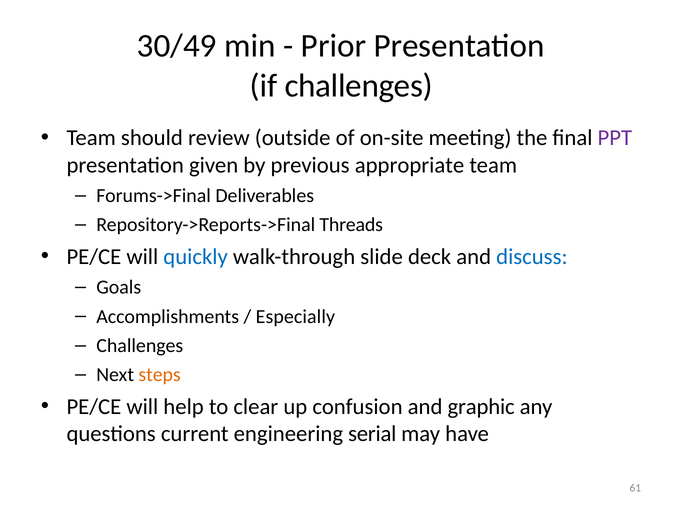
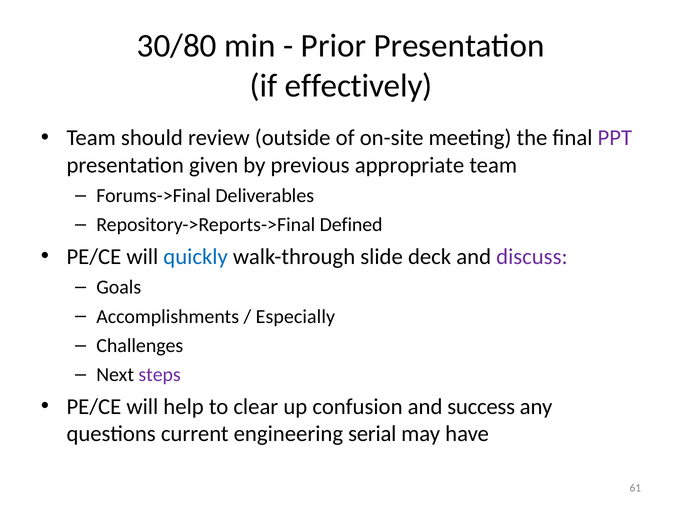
30/49: 30/49 -> 30/80 (177, 46)
if challenges: challenges -> effectively (359, 86)
Threads: Threads -> Defined (351, 225)
discuss colour: blue -> purple (532, 257)
steps colour: orange -> purple (160, 375)
graphic: graphic -> success (481, 407)
